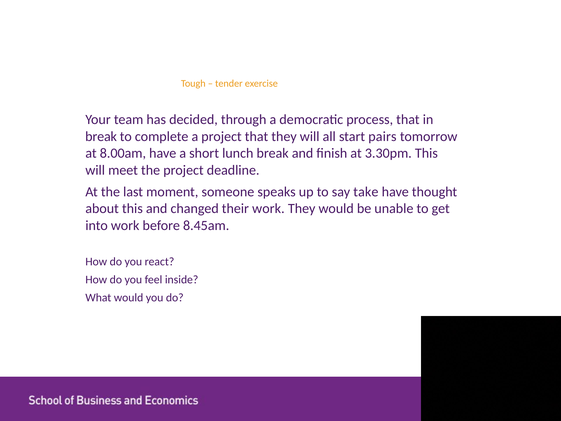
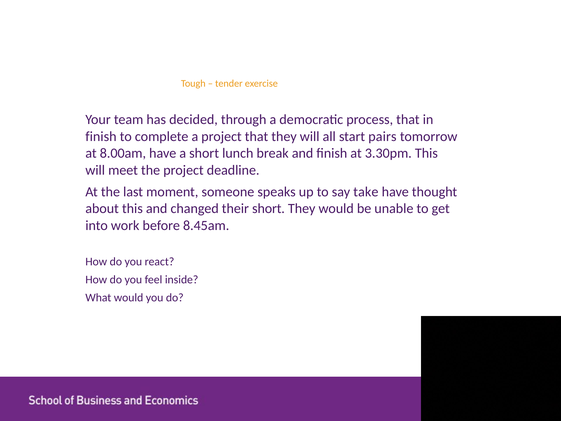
break: break -> finish (101, 136)
their work: work -> short (269, 208)
